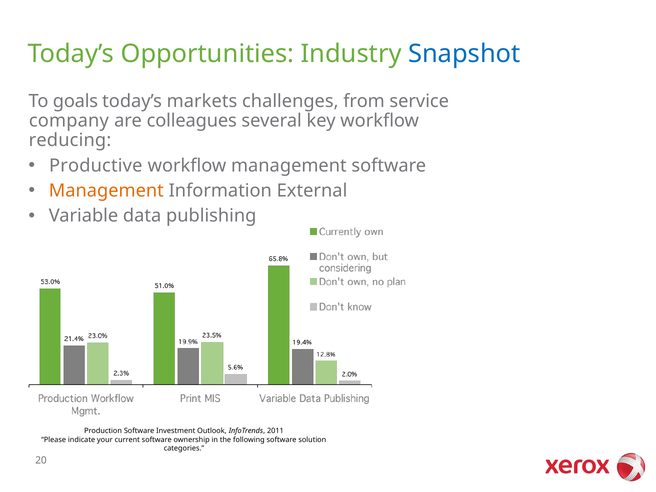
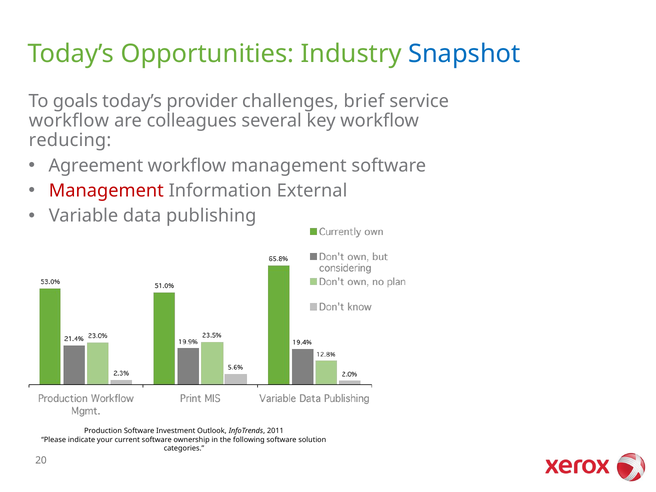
markets: markets -> provider (202, 101)
from: from -> brief (364, 101)
company: company -> workflow (69, 121)
Productive: Productive -> Agreement (96, 166)
Management colour: orange -> red (106, 191)
